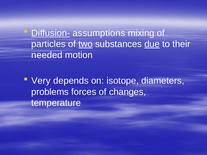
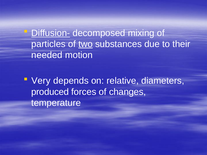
assumptions: assumptions -> decomposed (99, 33)
due underline: present -> none (152, 44)
isotope: isotope -> relative (123, 81)
problems: problems -> produced (50, 92)
